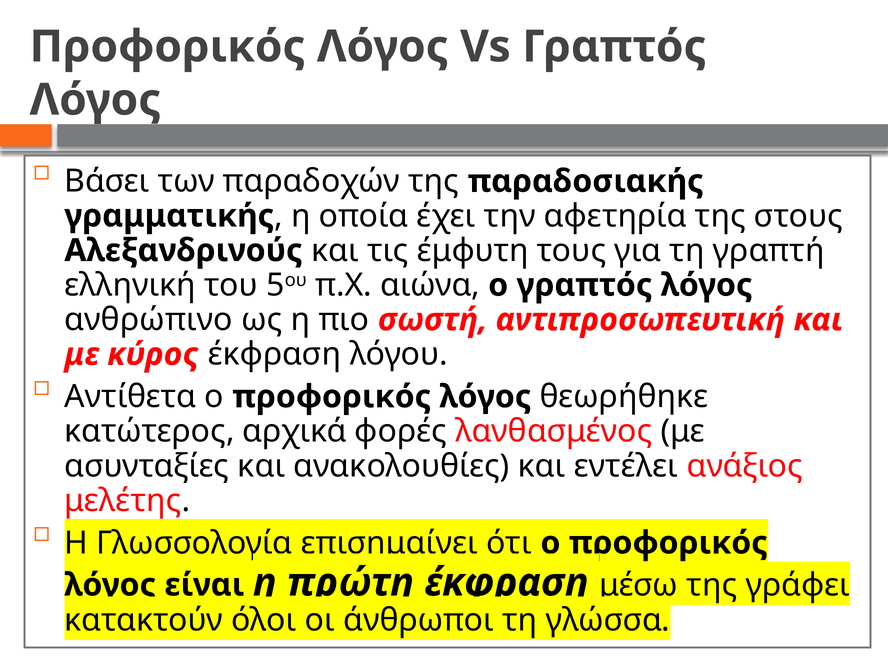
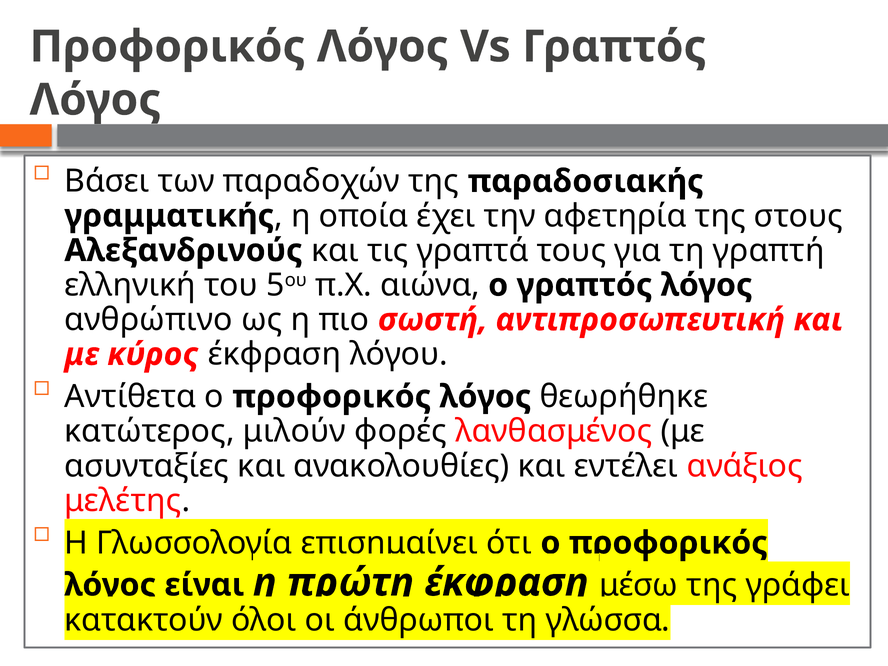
έμφυτη: έμφυτη -> γραπτά (473, 251)
αρχικά: αρχικά -> μιλούν (294, 431)
